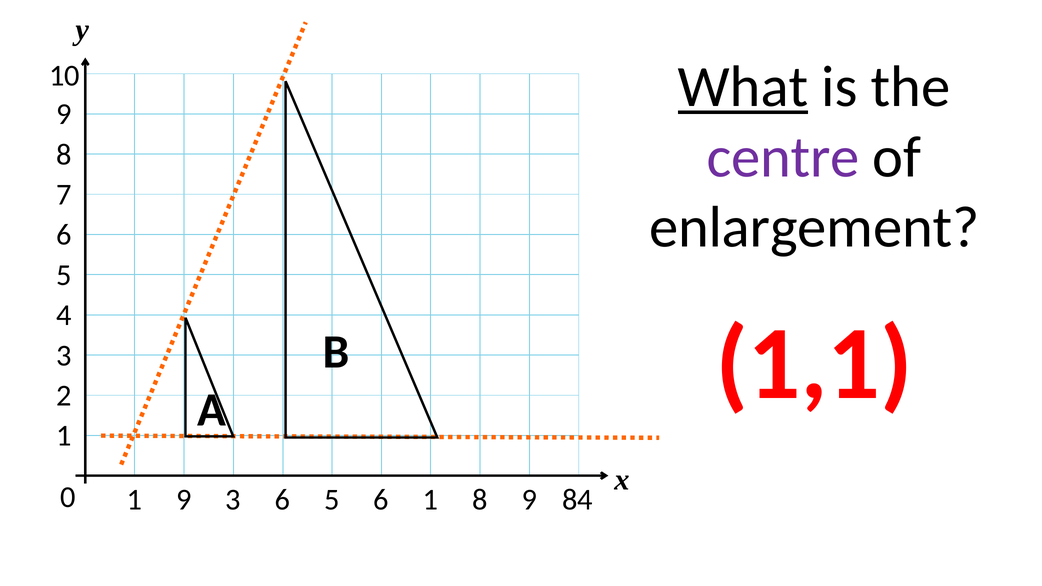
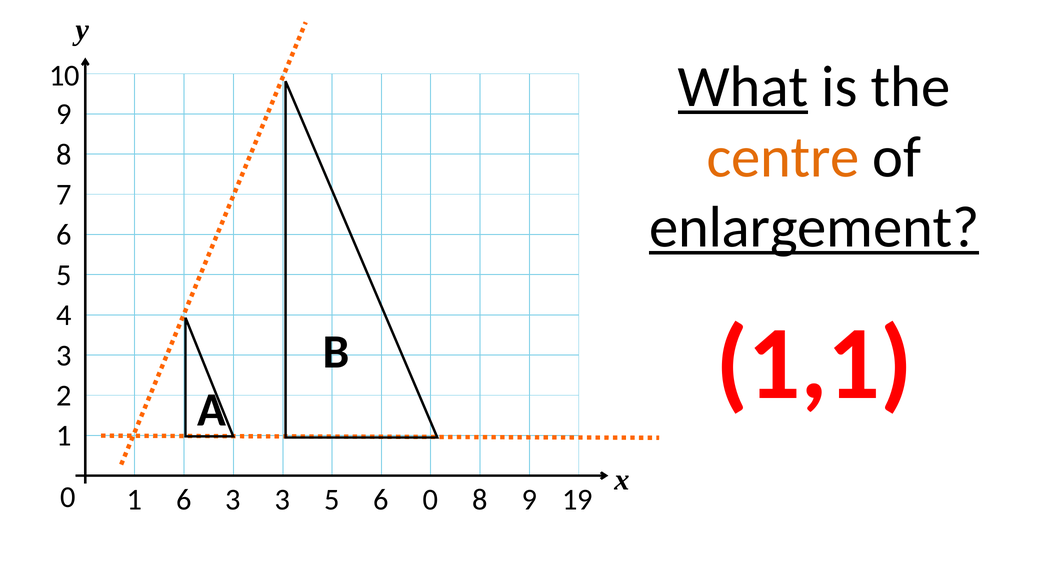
centre colour: purple -> orange (783, 157)
enlargement underline: none -> present (814, 228)
1 9: 9 -> 6 (184, 500)
3 6: 6 -> 3 (283, 500)
6 1: 1 -> 0 (431, 500)
84: 84 -> 19 (577, 500)
